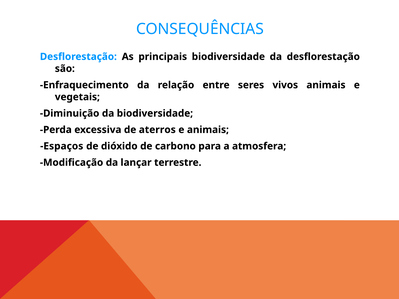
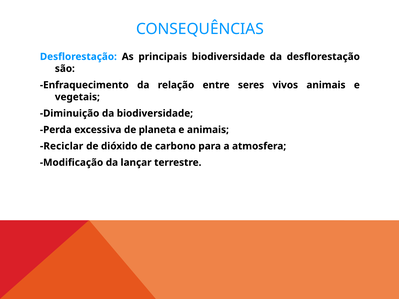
aterros: aterros -> planeta (157, 130)
Espaços: Espaços -> Reciclar (62, 146)
